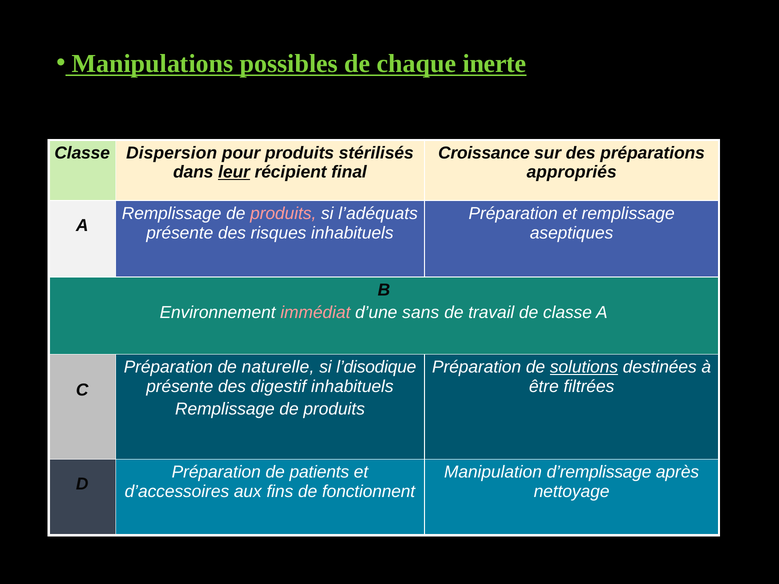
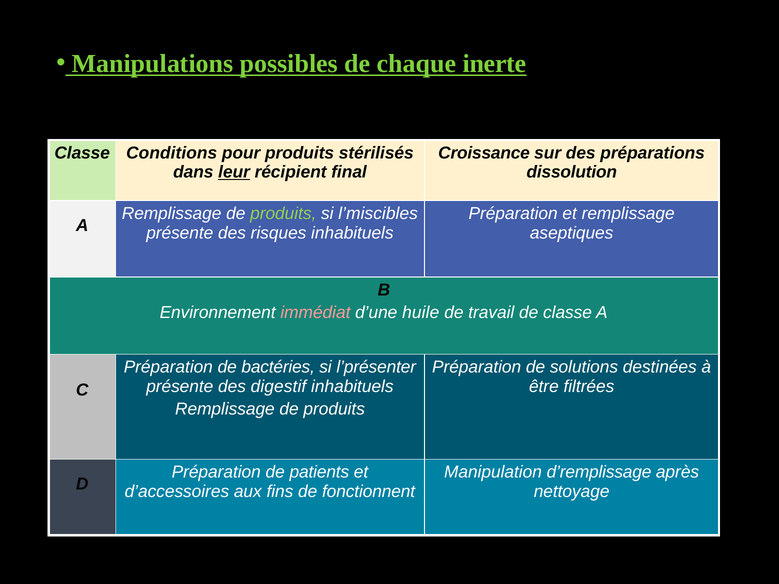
Dispersion: Dispersion -> Conditions (172, 153)
appropriés: appropriés -> dissolution (572, 172)
produits colour: pink -> light green (283, 214)
l’adéquats: l’adéquats -> l’miscibles (378, 214)
sans: sans -> huile (421, 313)
naturelle: naturelle -> bactéries (278, 367)
l’disodique: l’disodique -> l’présenter (376, 367)
solutions underline: present -> none (584, 367)
